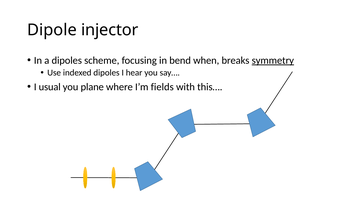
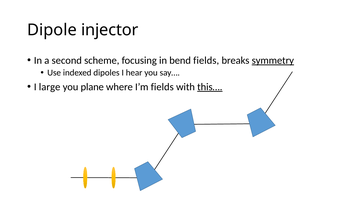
a dipoles: dipoles -> second (67, 60)
bend when: when -> fields (206, 60)
usual: usual -> large (50, 87)
this… underline: none -> present (210, 87)
